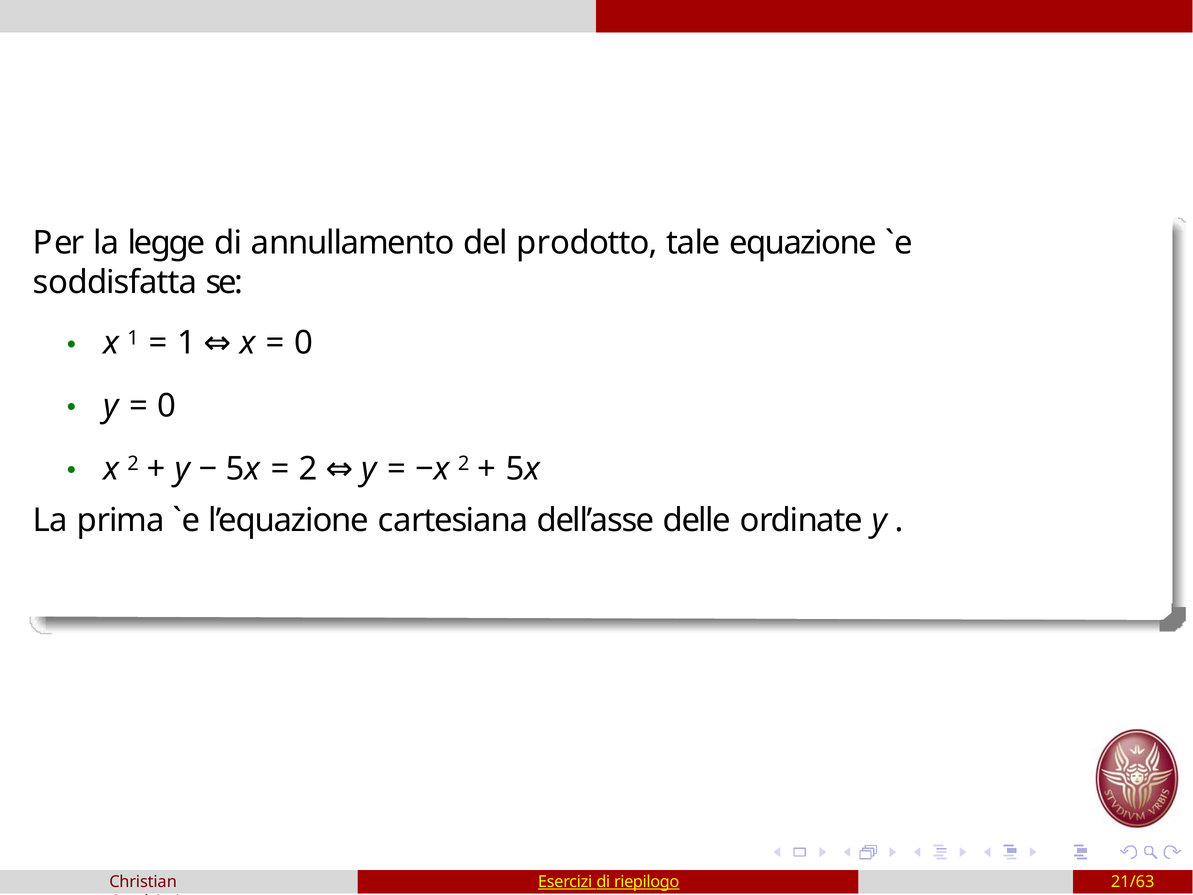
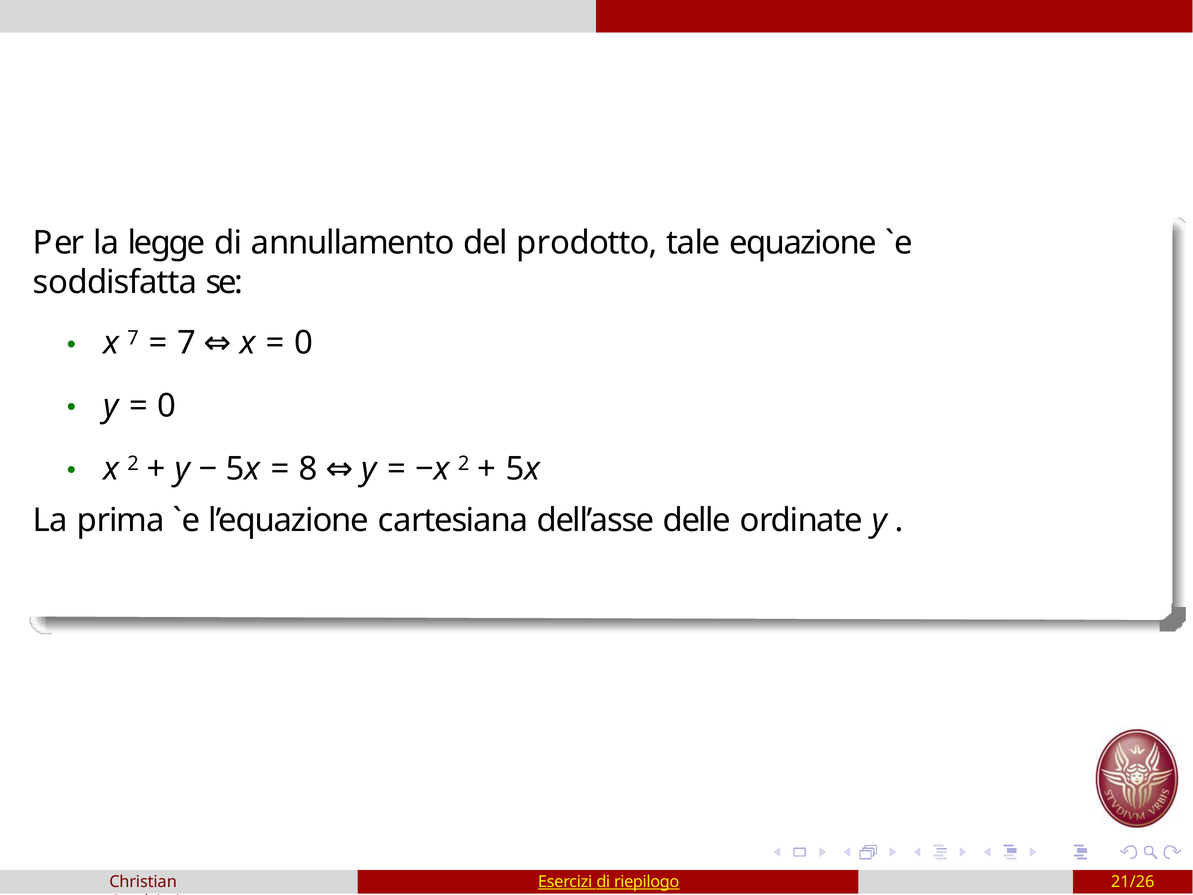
x 1: 1 -> 7 (133, 338)
1: 1 -> 7 (187, 343)
2: 2 -> 8 (308, 469)
21/63: 21/63 -> 21/26 (1133, 882)
